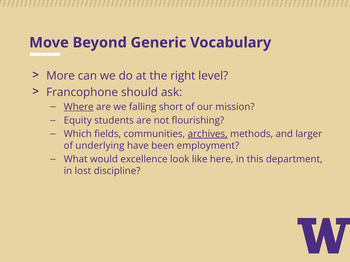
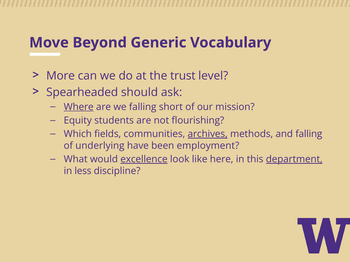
right: right -> trust (183, 76)
Francophone: Francophone -> Spearheaded (82, 92)
and larger: larger -> falling (309, 134)
excellence underline: none -> present (144, 160)
department underline: none -> present (294, 160)
lost: lost -> less (83, 171)
